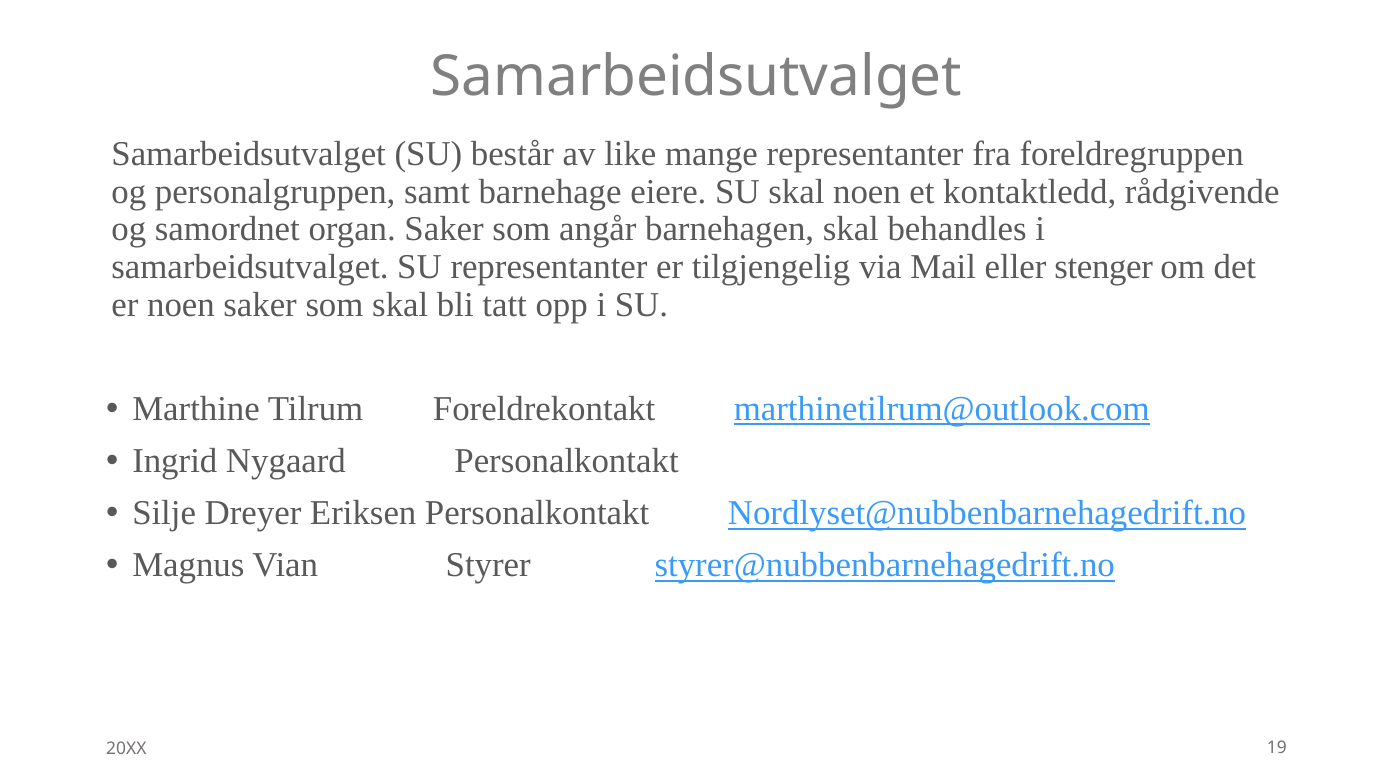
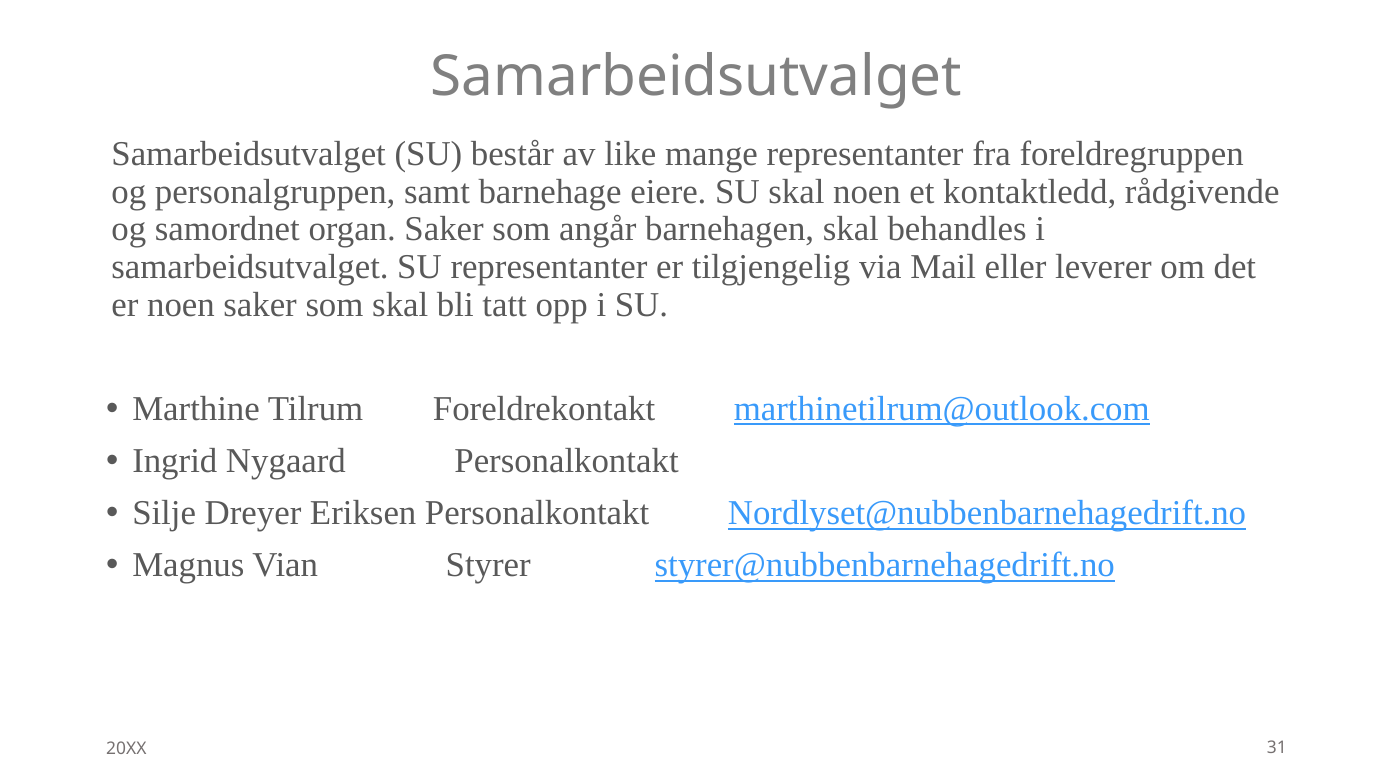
stenger: stenger -> leverer (1103, 267)
19: 19 -> 31 (1277, 747)
